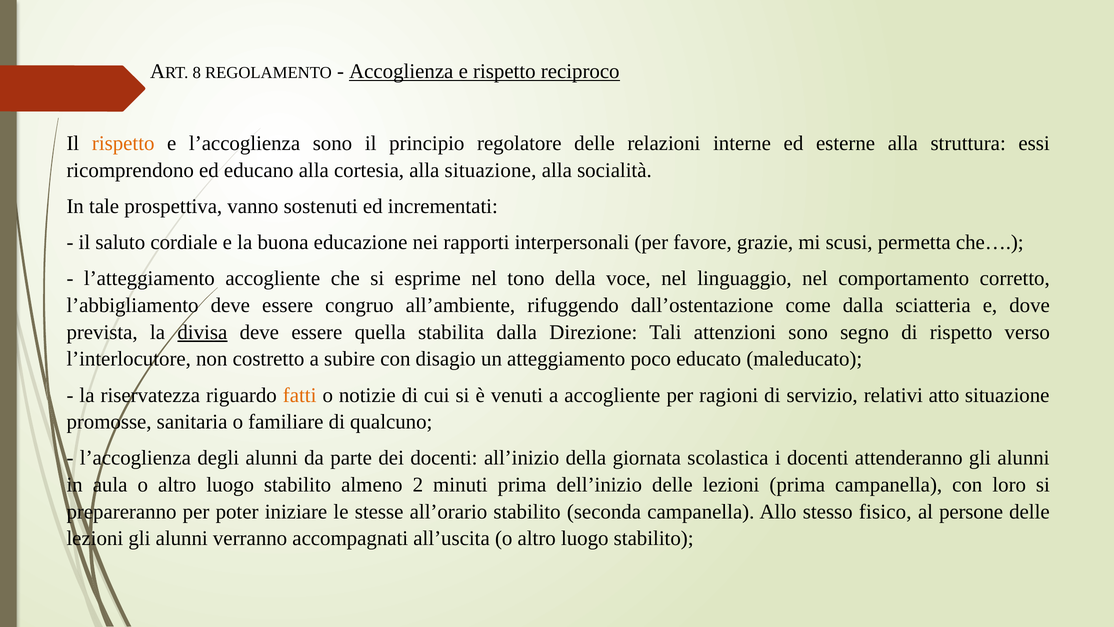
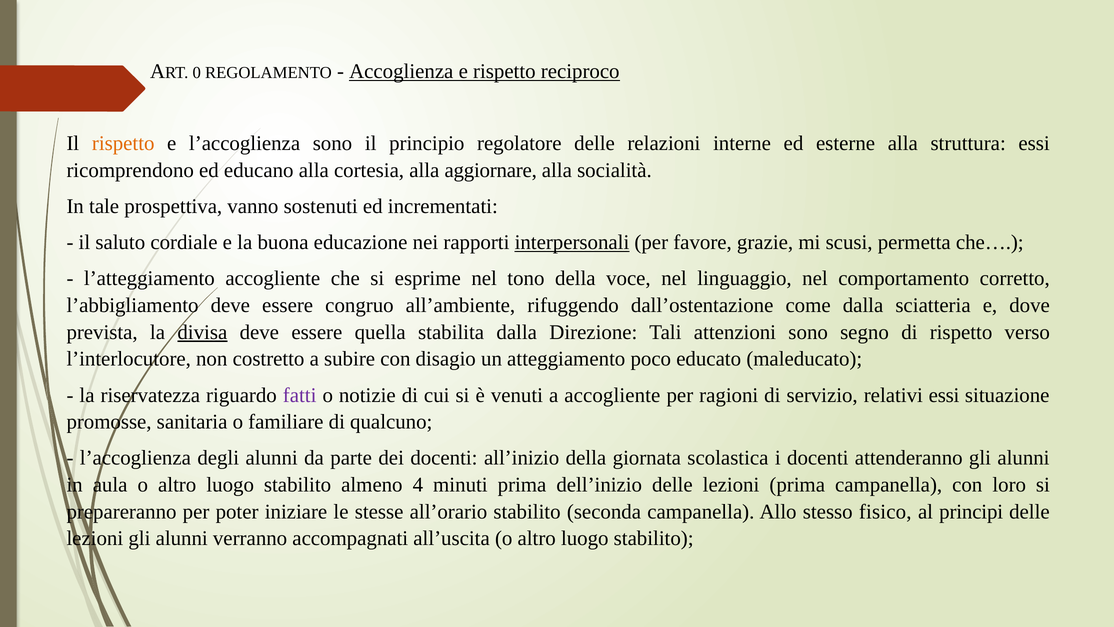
8: 8 -> 0 (197, 73)
alla situazione: situazione -> aggiornare (491, 170)
interpersonali underline: none -> present (572, 242)
fatti colour: orange -> purple (300, 395)
relativi atto: atto -> essi (944, 395)
2: 2 -> 4 (418, 485)
persone: persone -> principi (971, 511)
